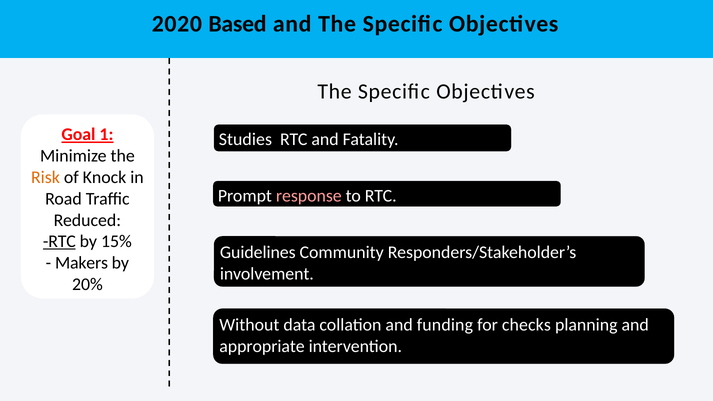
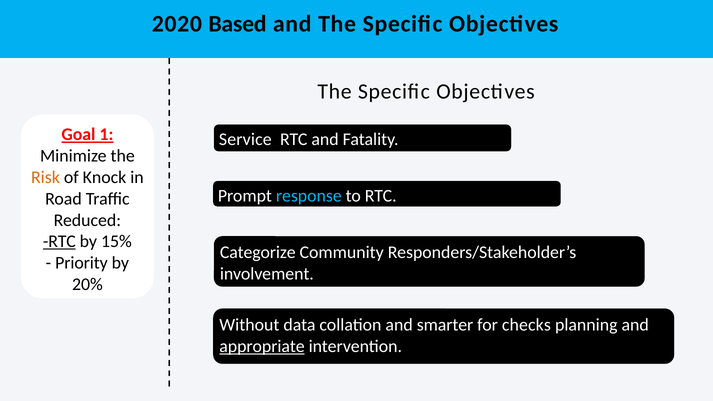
Studies: Studies -> Service (245, 140)
response colour: pink -> light blue (309, 196)
Guidelines: Guidelines -> Categorize (258, 252)
Makers: Makers -> Priority (81, 263)
funding: funding -> smarter (445, 325)
appropriate underline: none -> present (262, 346)
